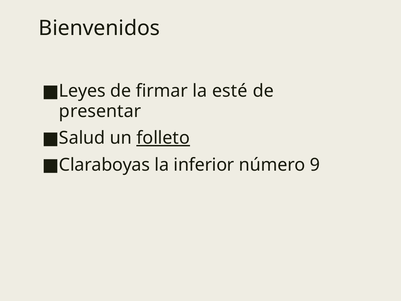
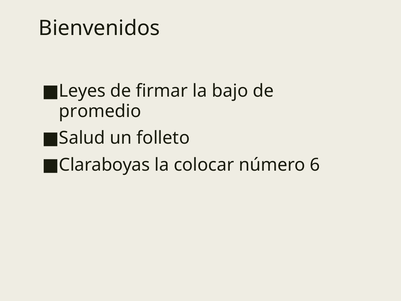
esté: esté -> bajo (230, 91)
presentar: presentar -> promedio (100, 111)
folleto underline: present -> none (163, 138)
inferior: inferior -> colocar (204, 165)
9: 9 -> 6 (315, 165)
